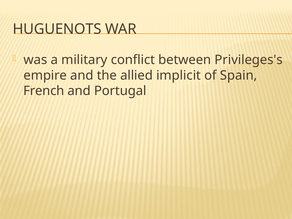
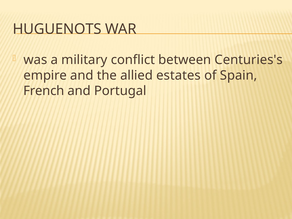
Privileges's: Privileges's -> Centuries's (249, 60)
implicit: implicit -> estates (178, 75)
